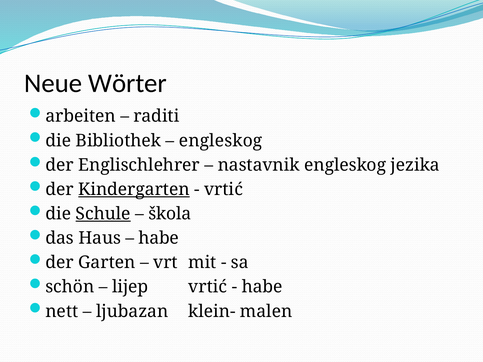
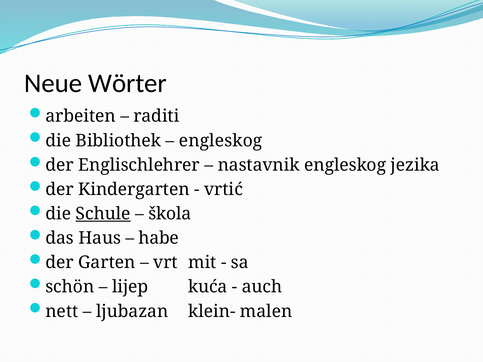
Kindergarten underline: present -> none (134, 189)
lijep vrtić: vrtić -> kuća (208, 287)
habe: habe -> auch (262, 287)
